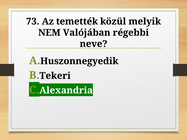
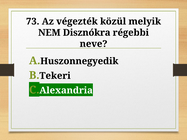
temették: temették -> végezték (77, 21)
Valójában: Valójában -> Disznókra (87, 33)
